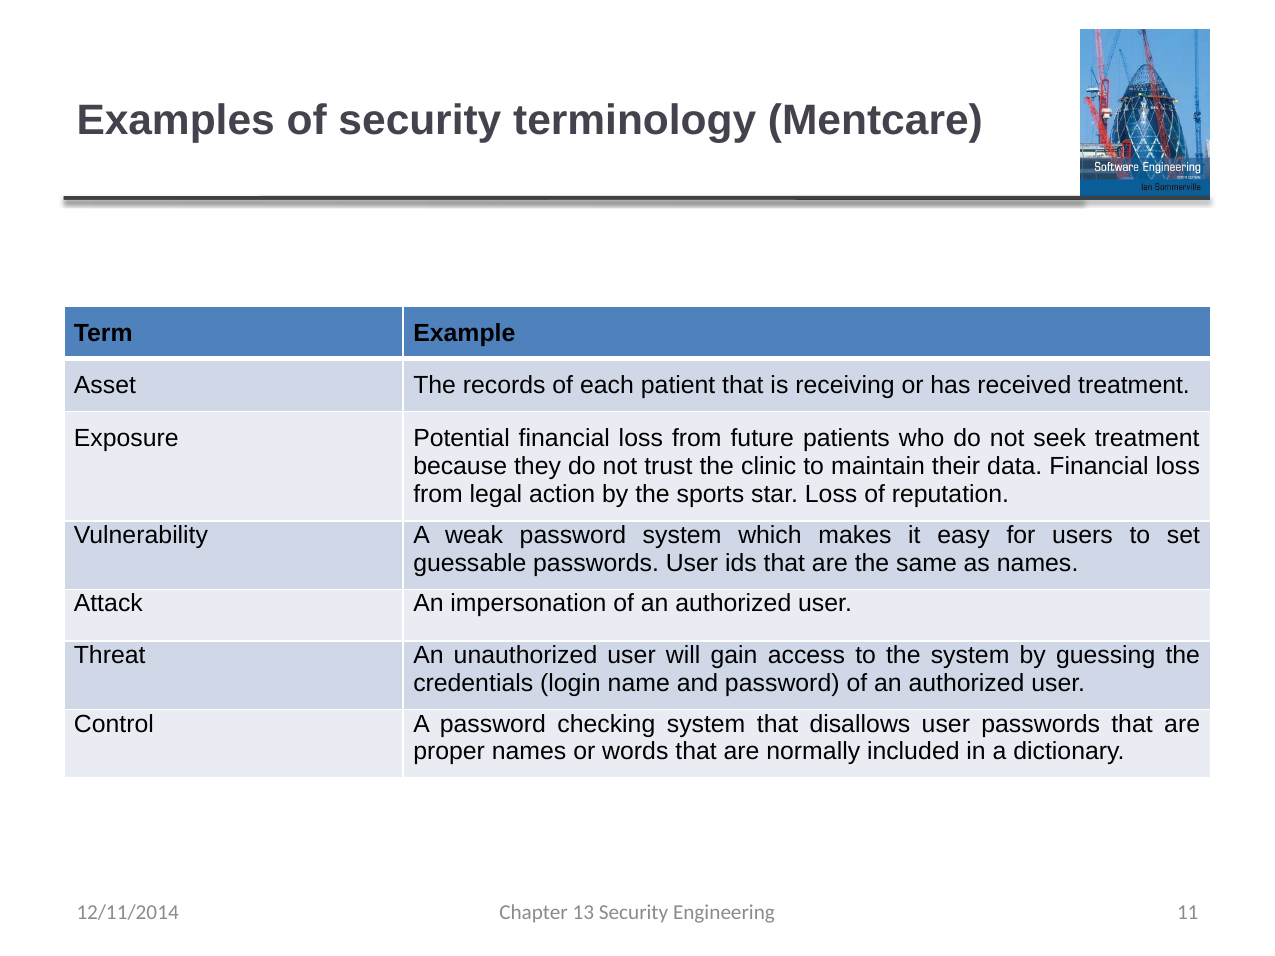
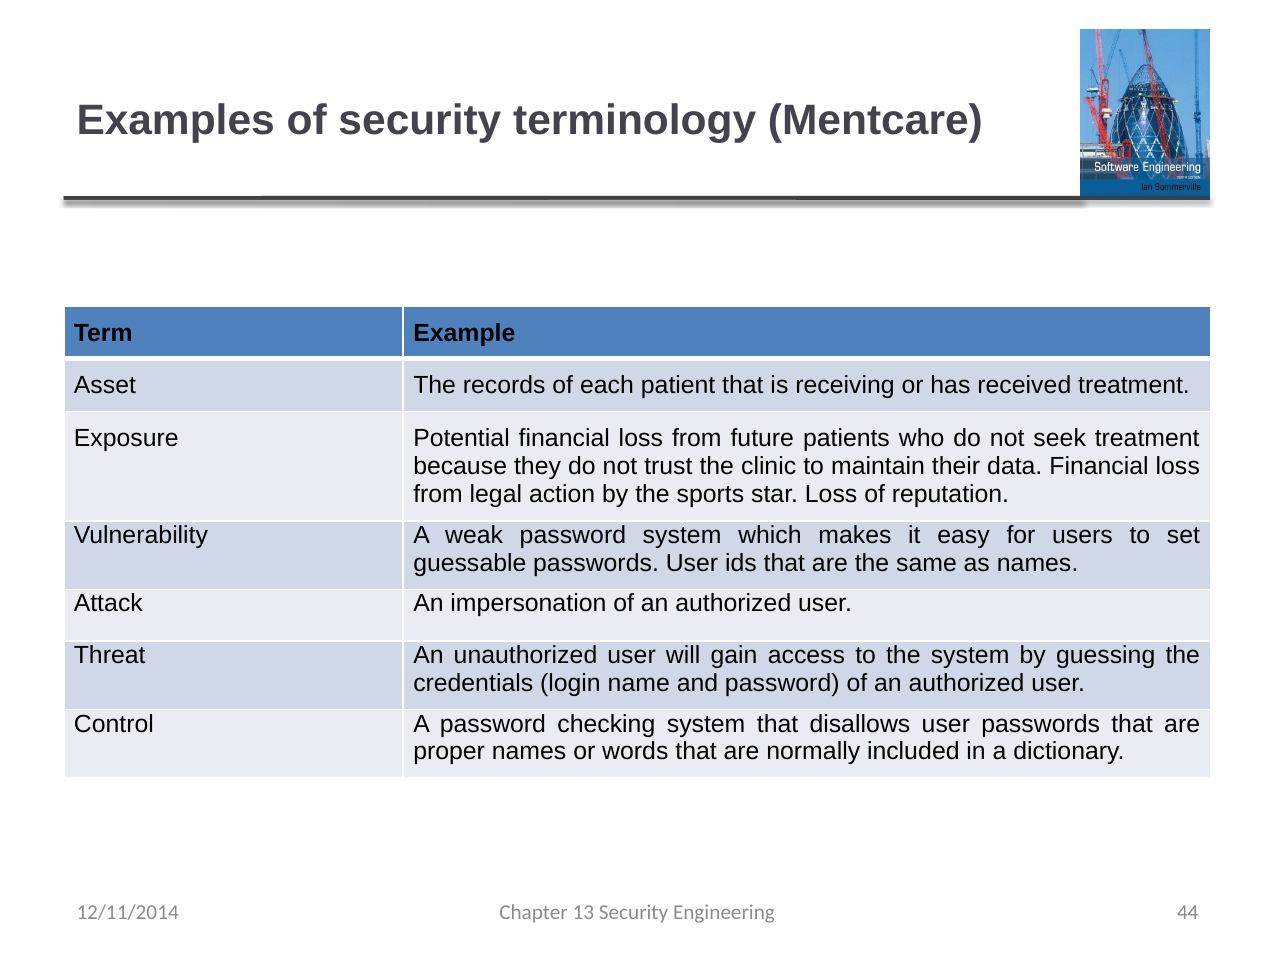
11: 11 -> 44 (1188, 913)
